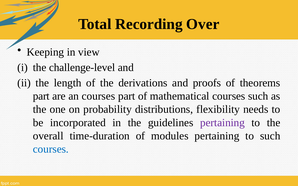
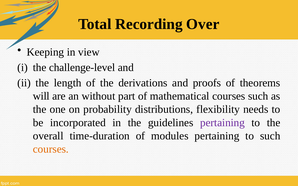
part: part -> will (41, 96)
an courses: courses -> without (98, 96)
courses colour: blue -> orange (51, 149)
